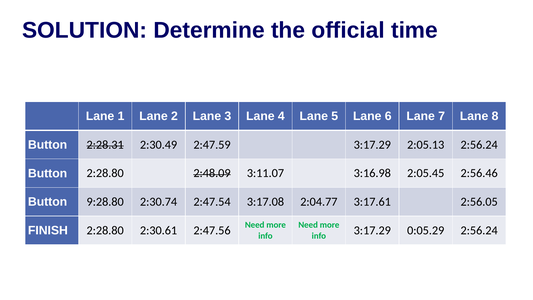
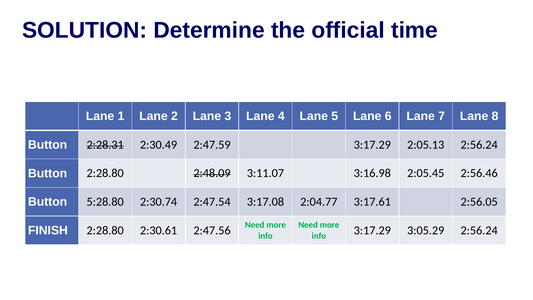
9:28.80: 9:28.80 -> 5:28.80 (105, 202)
0:05.29: 0:05.29 -> 3:05.29 (426, 230)
